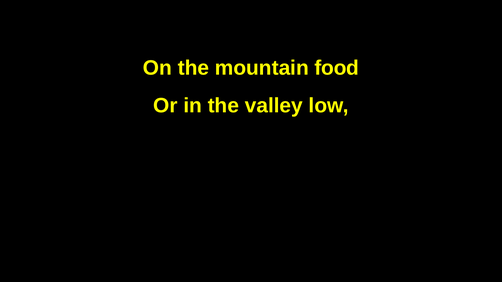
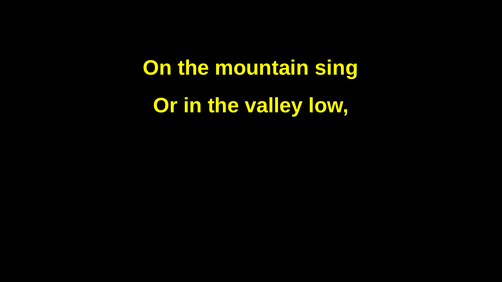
food: food -> sing (337, 68)
